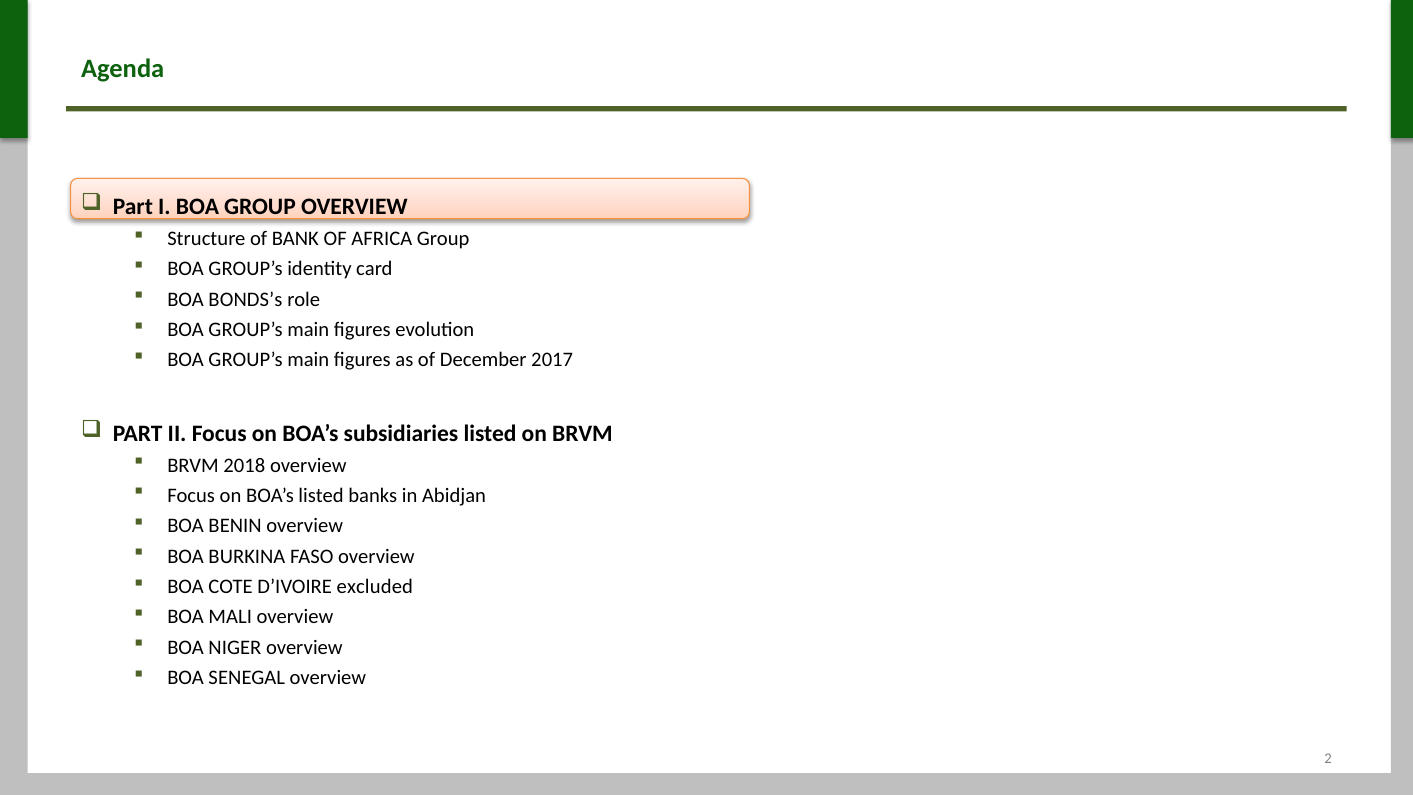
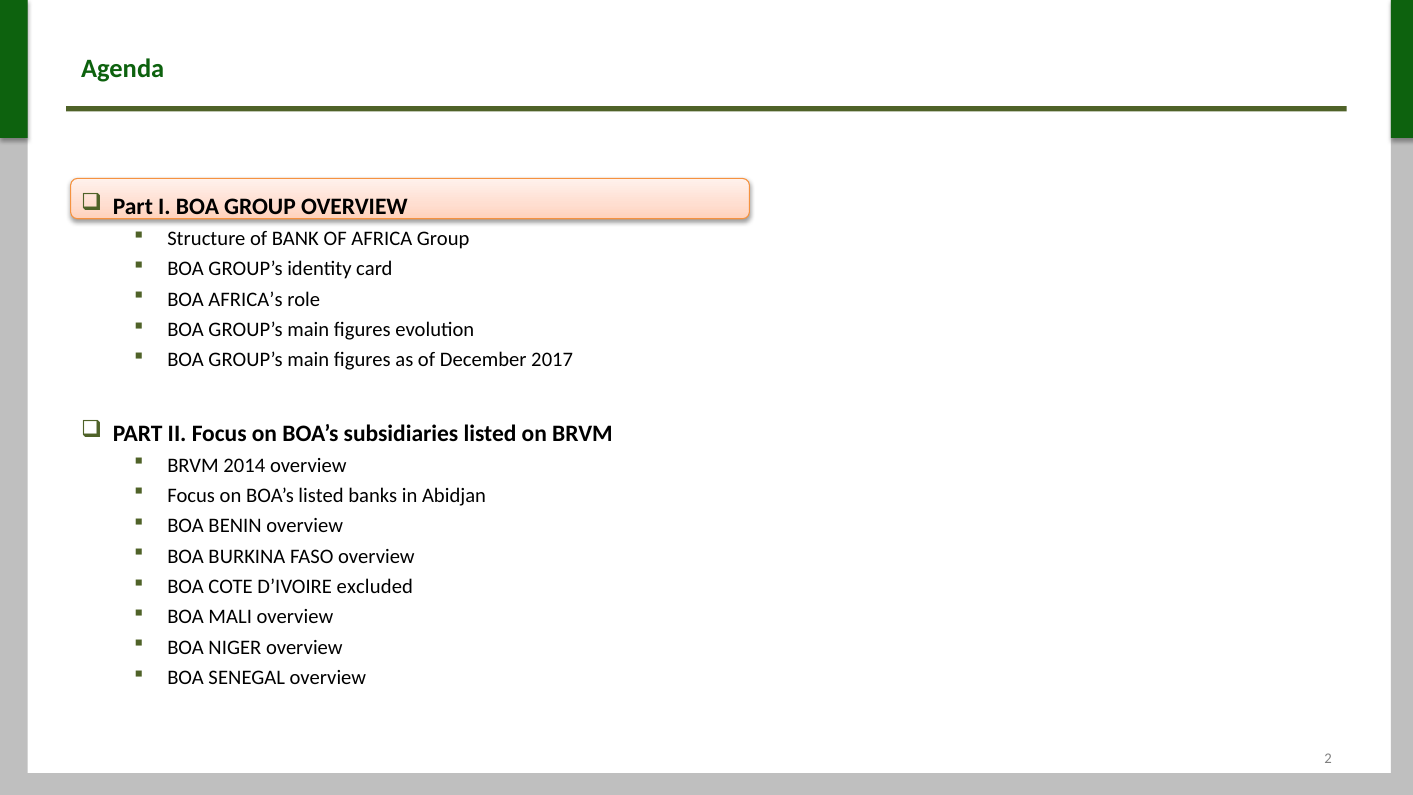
BONDS’s: BONDS’s -> AFRICA’s (246, 299)
2018: 2018 -> 2014 (244, 465)
